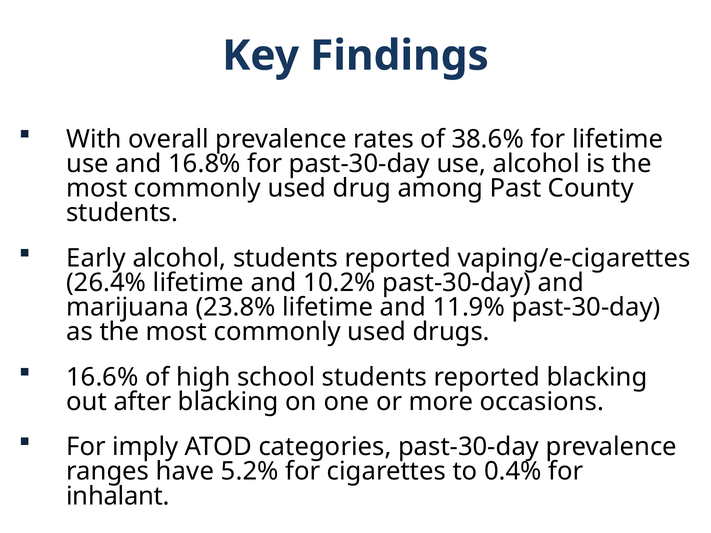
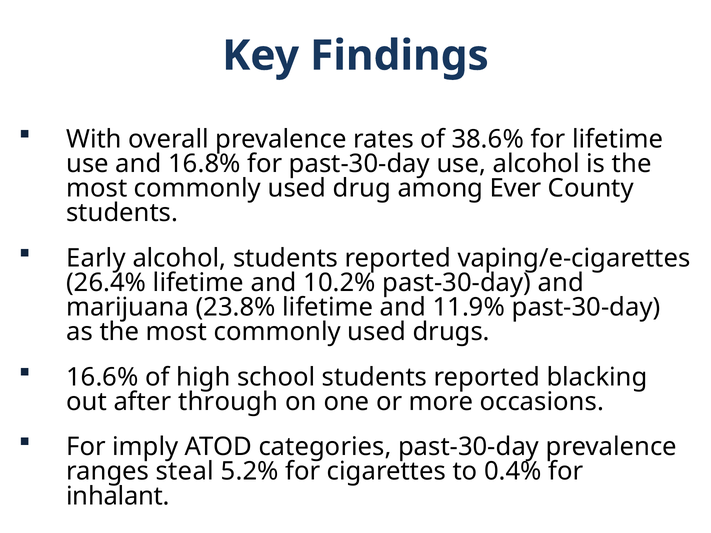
Past: Past -> Ever (516, 188)
after blacking: blacking -> through (228, 402)
have: have -> steal (185, 472)
